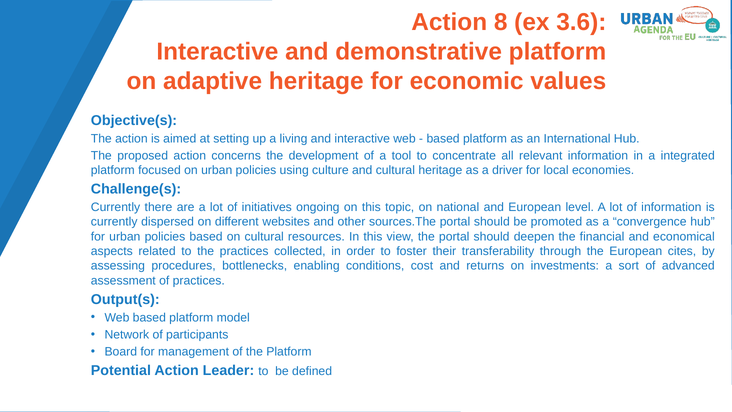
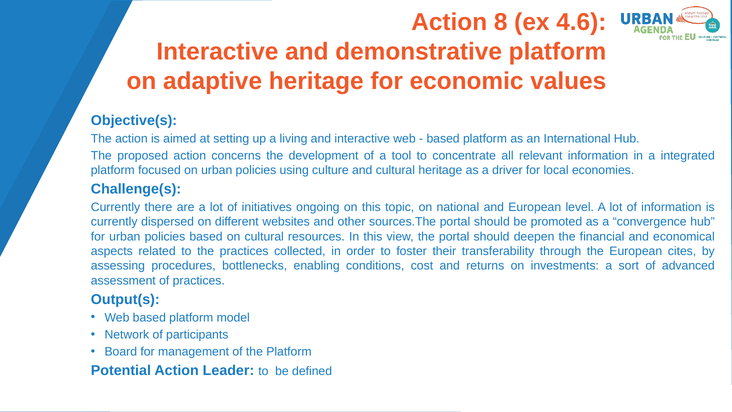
3.6: 3.6 -> 4.6 (581, 22)
